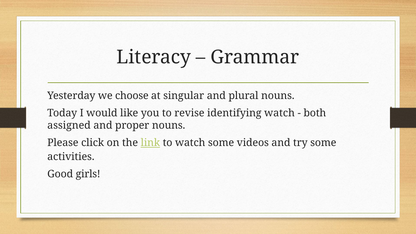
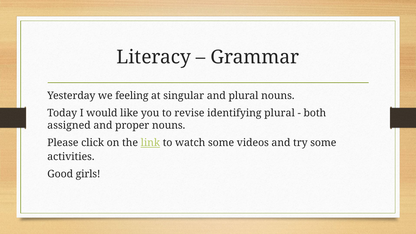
choose: choose -> feeling (132, 96)
identifying watch: watch -> plural (280, 113)
